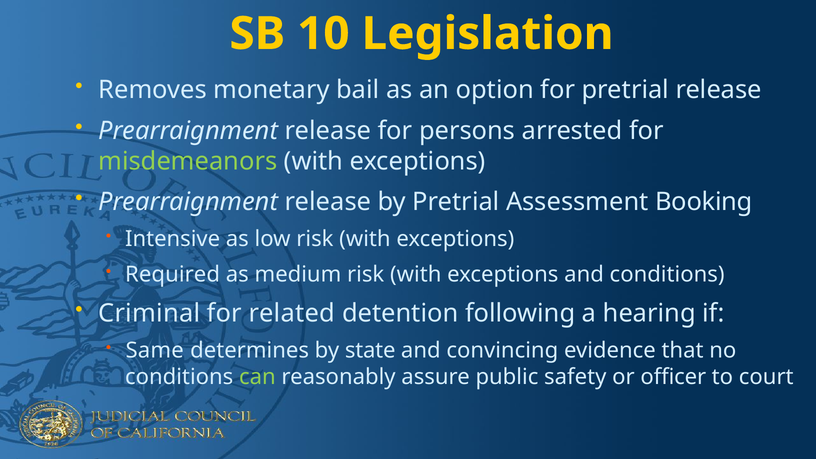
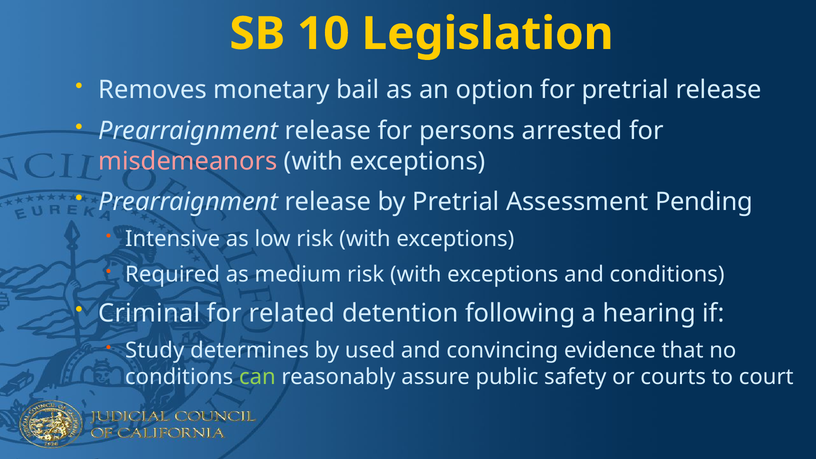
misdemeanors colour: light green -> pink (188, 161)
Booking: Booking -> Pending (704, 202)
Same: Same -> Study (155, 351)
state: state -> used (370, 351)
officer: officer -> courts (673, 377)
